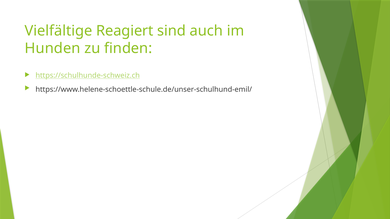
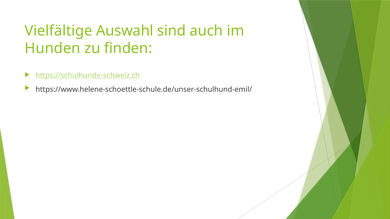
Reagiert: Reagiert -> Auswahl (125, 31)
